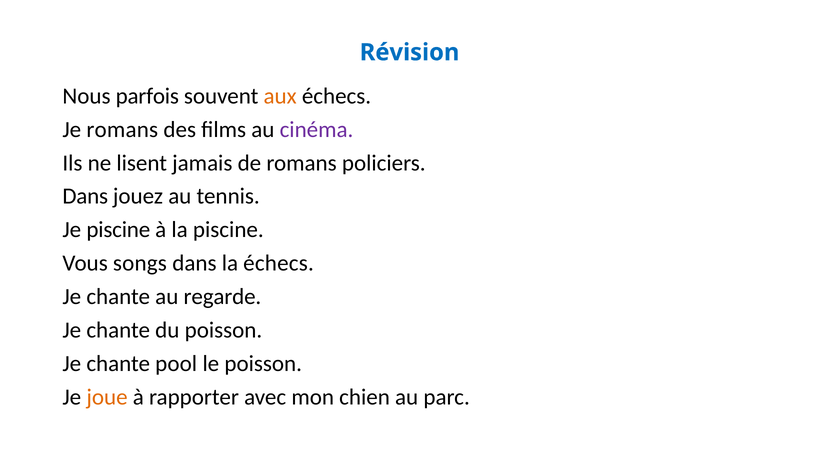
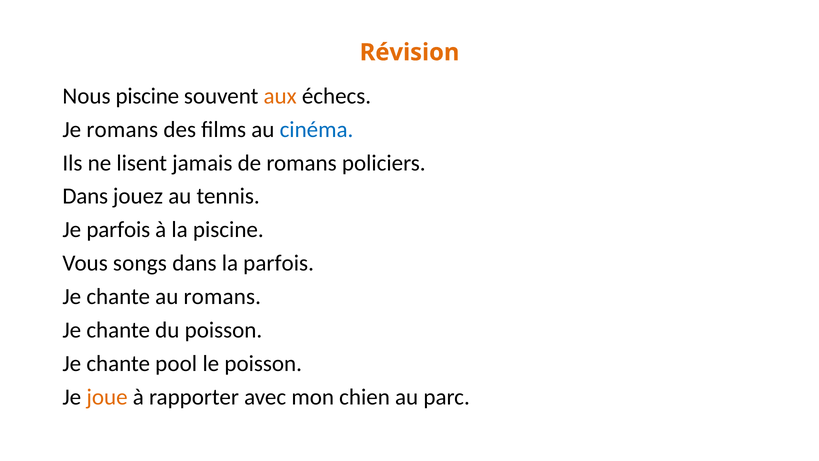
Révision colour: blue -> orange (410, 52)
Nous parfois: parfois -> piscine (147, 96)
cinéma colour: purple -> blue (317, 129)
Je piscine: piscine -> parfois (118, 230)
la échecs: échecs -> parfois (279, 263)
au regarde: regarde -> romans (222, 297)
